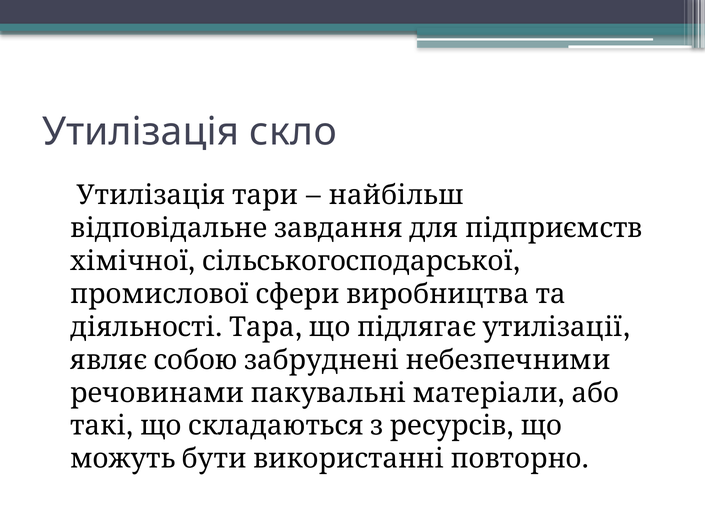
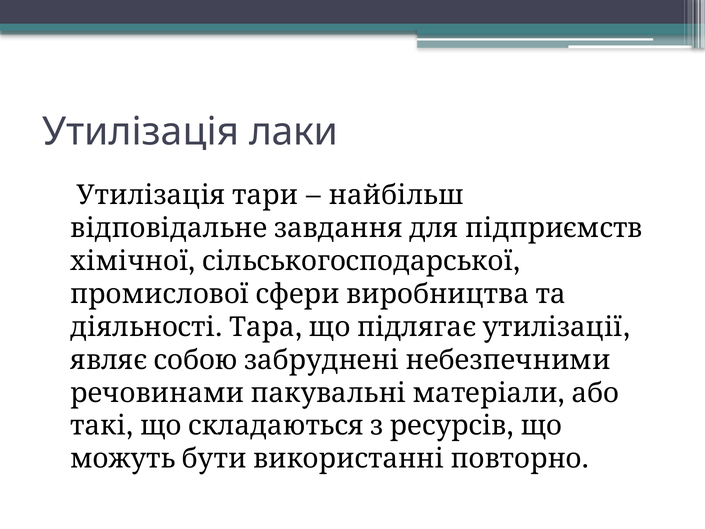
скло: скло -> лаки (294, 132)
